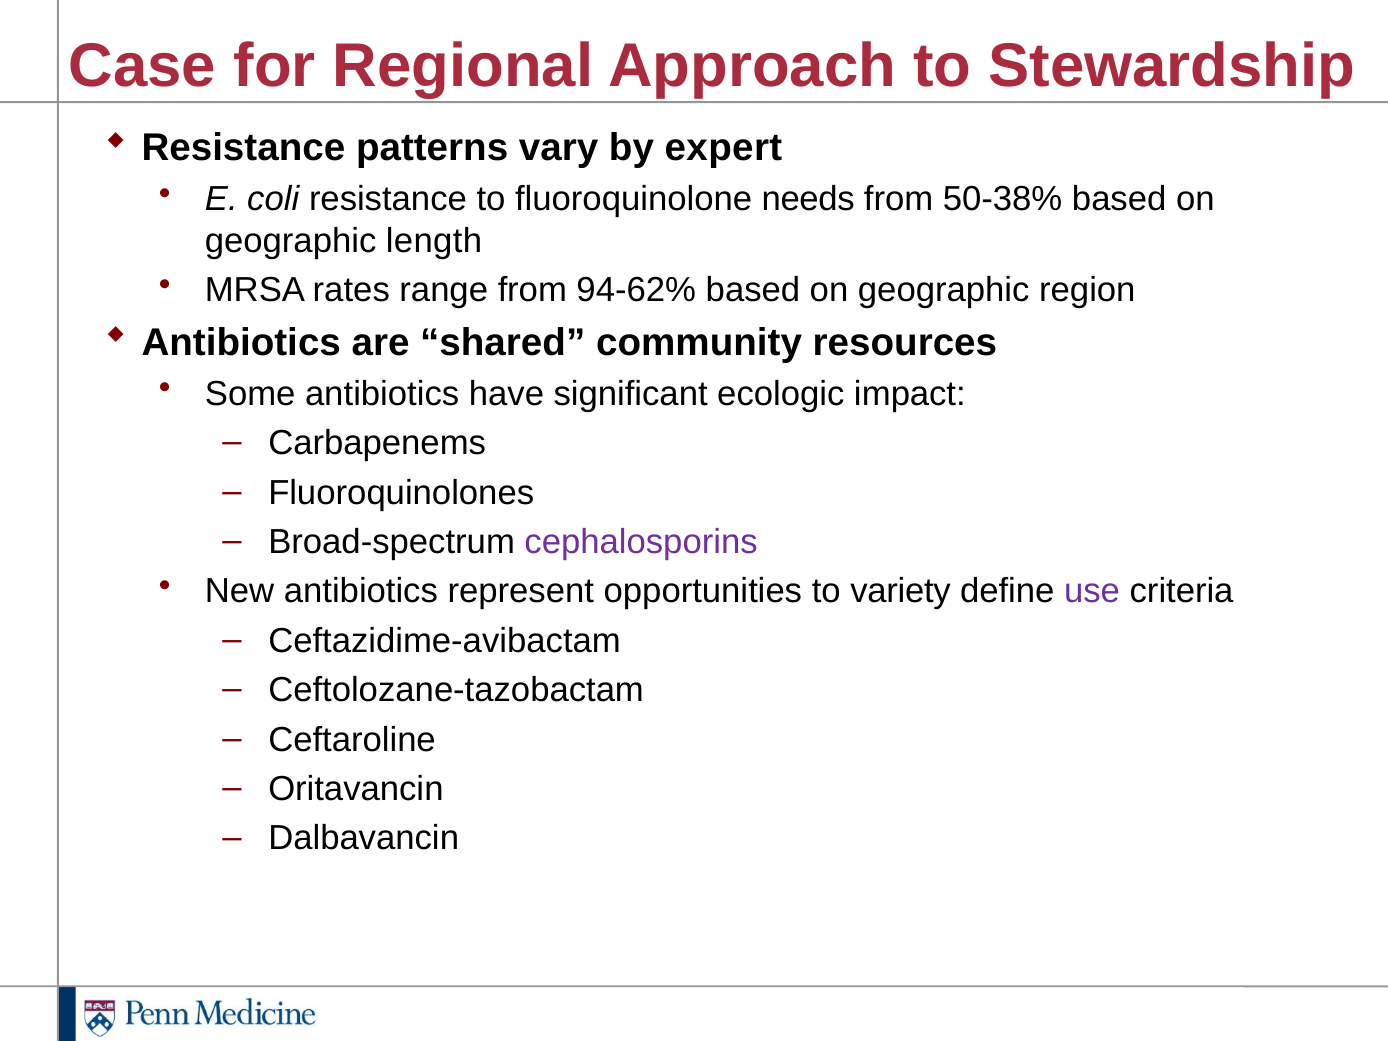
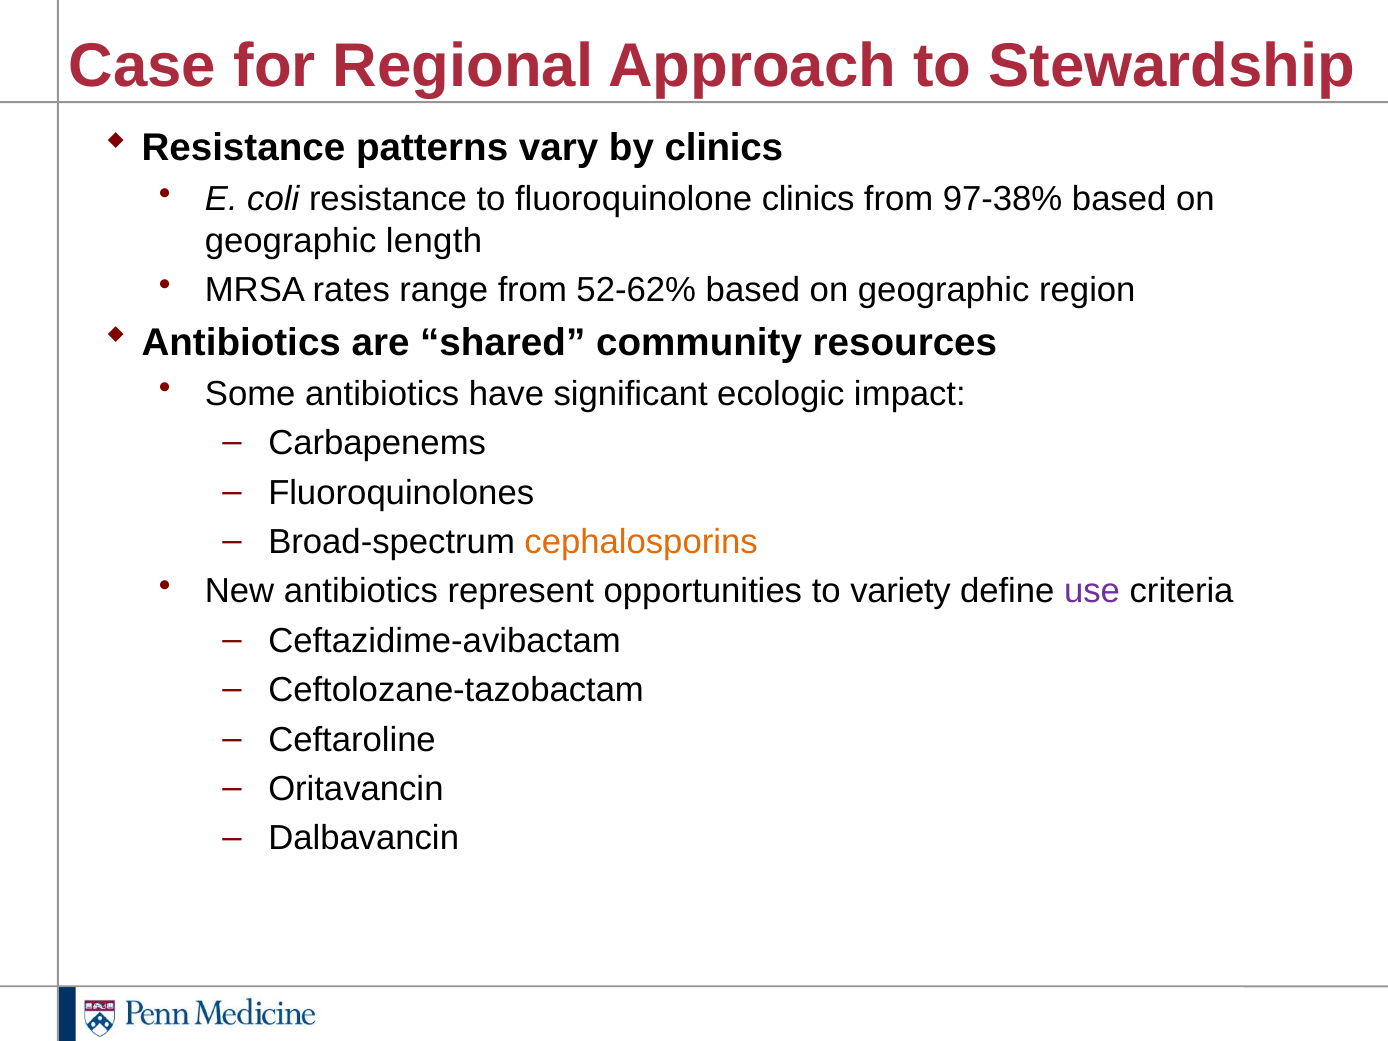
by expert: expert -> clinics (724, 148)
fluoroquinolone needs: needs -> clinics (808, 199)
50-38%: 50-38% -> 97-38% (1003, 199)
94-62%: 94-62% -> 52-62% (636, 290)
cephalosporins colour: purple -> orange (641, 542)
